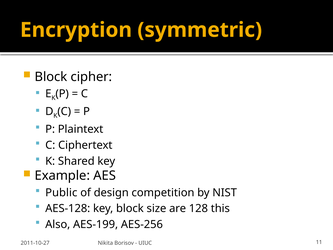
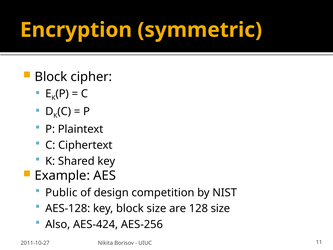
128 this: this -> size (220, 208)
AES-199: AES-199 -> AES-424 (96, 224)
